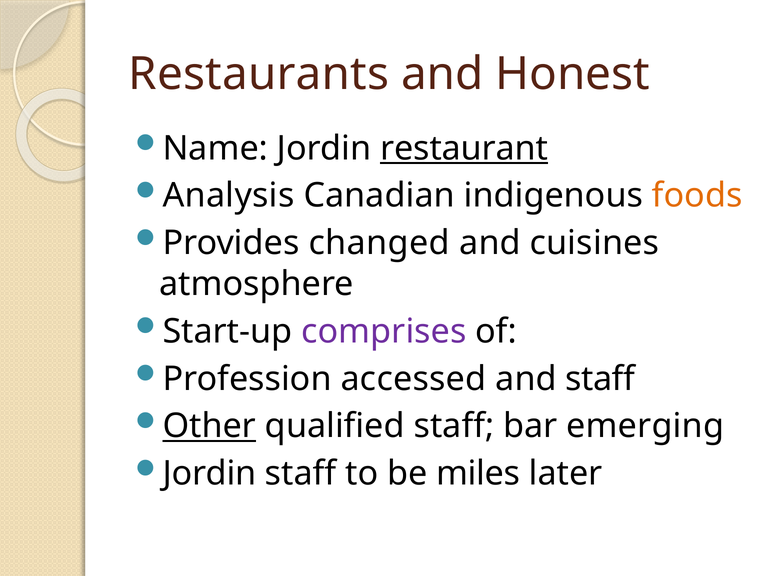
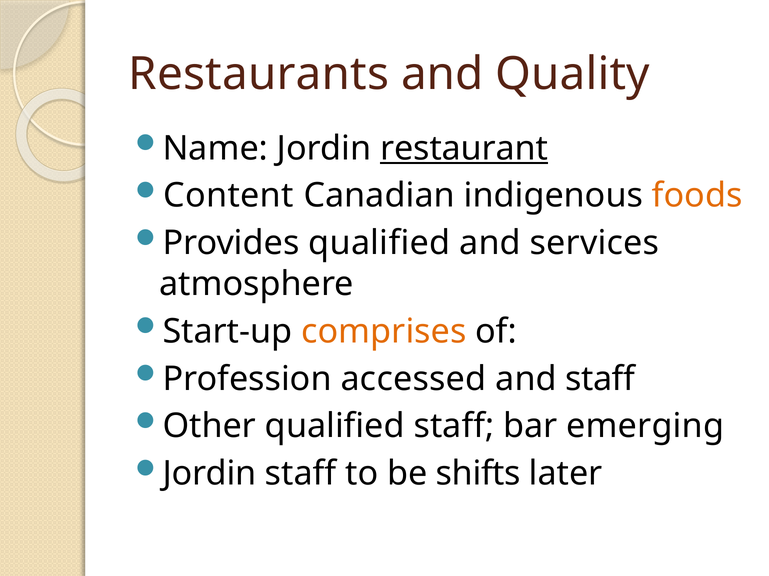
Honest: Honest -> Quality (573, 74)
Analysis: Analysis -> Content (228, 196)
Provides changed: changed -> qualified (379, 243)
cuisines: cuisines -> services (594, 243)
comprises colour: purple -> orange (384, 332)
Other underline: present -> none (209, 427)
miles: miles -> shifts (478, 474)
